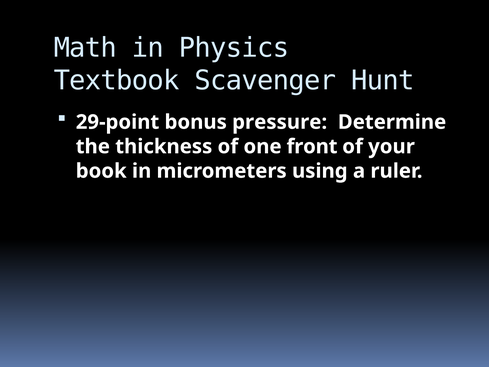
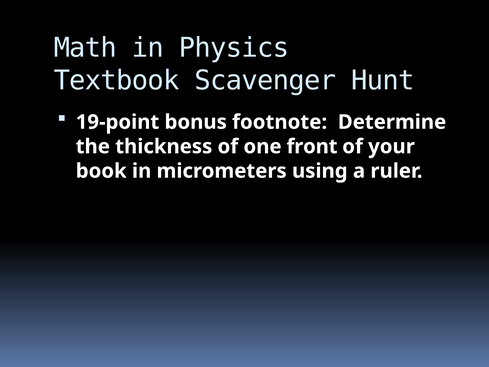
29-point: 29-point -> 19-point (117, 122)
pressure: pressure -> footnote (280, 122)
